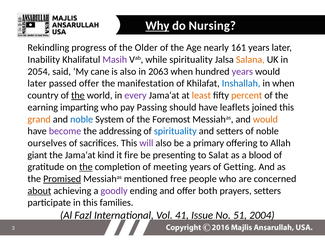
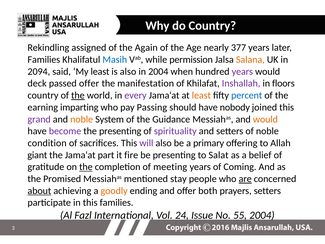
Why underline: present -> none (157, 26)
do Nursing: Nursing -> Country (212, 26)
progress: progress -> assigned (89, 48)
Older: Older -> Again (146, 48)
161: 161 -> 377 (239, 48)
Inability: Inability -> Families (44, 60)
Masih colour: purple -> blue (115, 60)
while spirituality: spirituality -> permission (191, 60)
2054: 2054 -> 2094 (39, 71)
My cane: cane -> least (100, 71)
in 2063: 2063 -> 2004 (158, 71)
later: later -> deck (37, 83)
Inshallah colour: blue -> purple (241, 83)
in when: when -> floors (283, 83)
percent colour: orange -> blue (247, 95)
leaflets: leaflets -> nobody (235, 107)
grand colour: orange -> purple (39, 119)
noble colour: blue -> orange (82, 119)
Foremost: Foremost -> Guidance (171, 119)
the addressing: addressing -> presenting (120, 131)
spirituality colour: blue -> purple (175, 131)
ourselves: ourselves -> condition (47, 143)
kind: kind -> part (106, 155)
blood: blood -> belief (260, 155)
Getting: Getting -> Coming (240, 167)
Promised underline: present -> none (62, 179)
free: free -> stay (178, 179)
are underline: none -> present (245, 179)
goodly colour: purple -> orange (114, 191)
41: 41 -> 24 (182, 215)
51: 51 -> 55 (240, 215)
